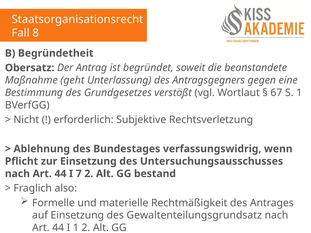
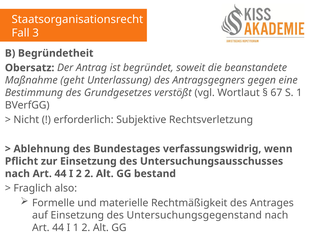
8: 8 -> 3 (36, 33)
I 7: 7 -> 2 (79, 174)
Gewaltenteilungsgrundsatz: Gewaltenteilungsgrundsatz -> Untersuchungsgegenstand (194, 216)
